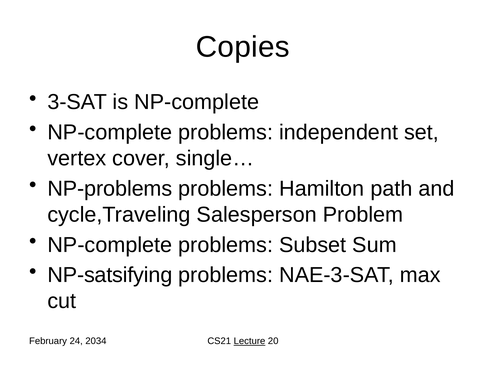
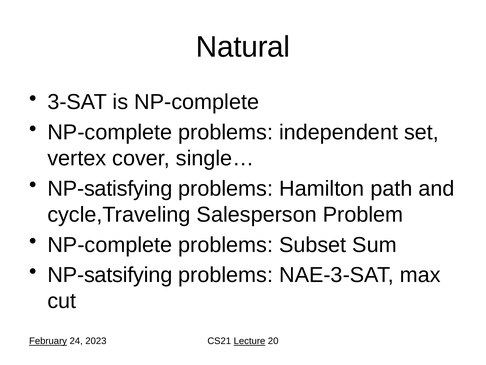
Copies: Copies -> Natural (243, 47)
NP-problems: NP-problems -> NP-satisfying (110, 188)
February underline: none -> present (48, 341)
2034: 2034 -> 2023 (96, 341)
